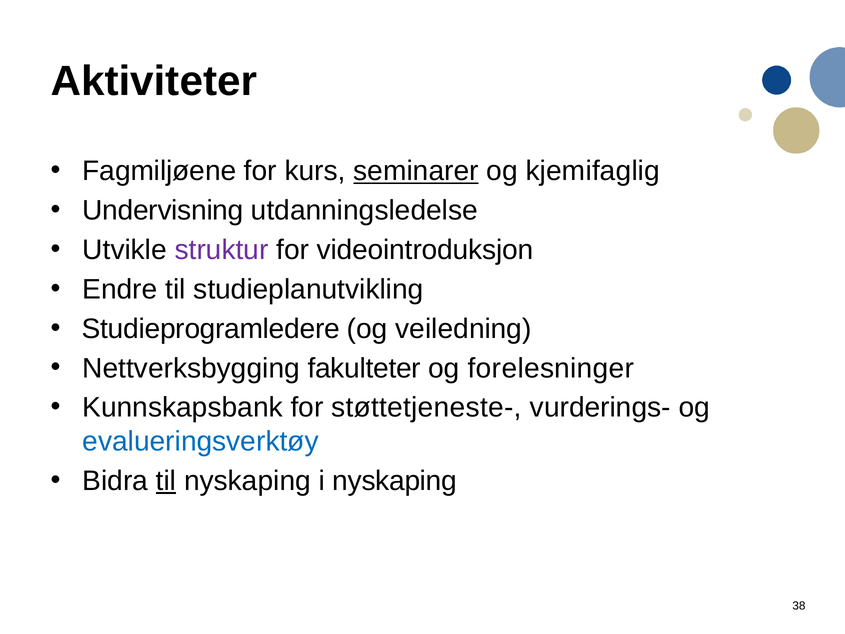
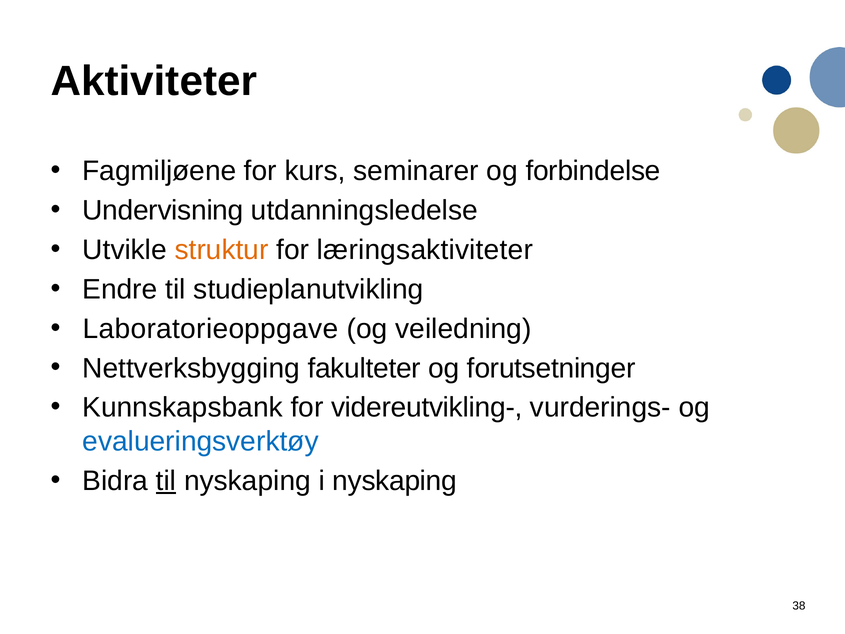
seminarer underline: present -> none (416, 171)
kjemifaglig: kjemifaglig -> forbindelse (593, 171)
struktur colour: purple -> orange (222, 250)
videointroduksjon: videointroduksjon -> læringsaktiviteter (425, 250)
Studieprogramledere: Studieprogramledere -> Laboratorieoppgave (211, 329)
forelesninger: forelesninger -> forutsetninger (551, 368)
støttetjeneste-: støttetjeneste- -> videreutvikling- (427, 408)
